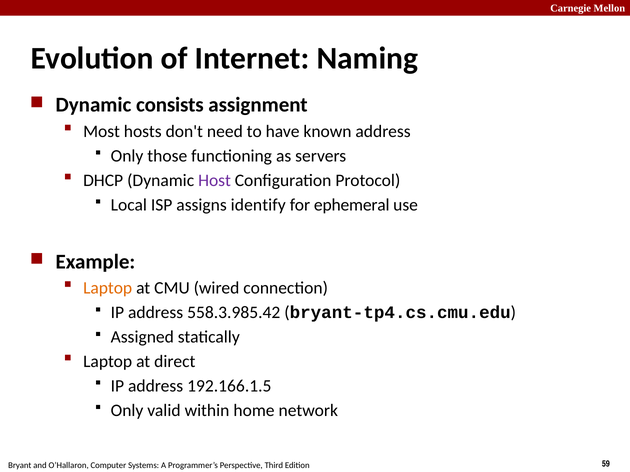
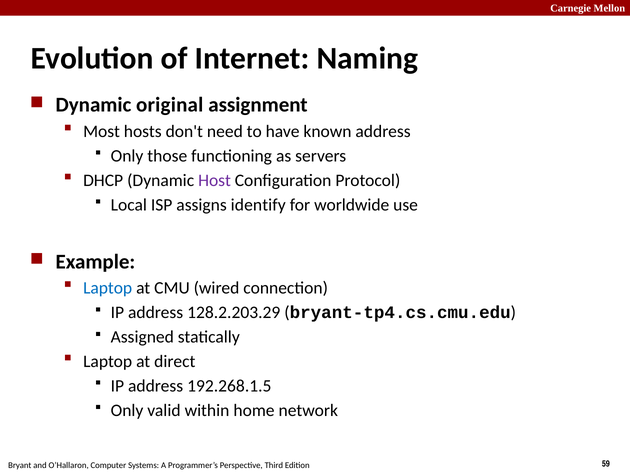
consists: consists -> original (170, 105)
ephemeral: ephemeral -> worldwide (352, 205)
Laptop colour: orange -> blue (108, 288)
558.3.985.42: 558.3.985.42 -> 128.2.203.29 (234, 313)
192.166.1.5: 192.166.1.5 -> 192.268.1.5 (229, 386)
